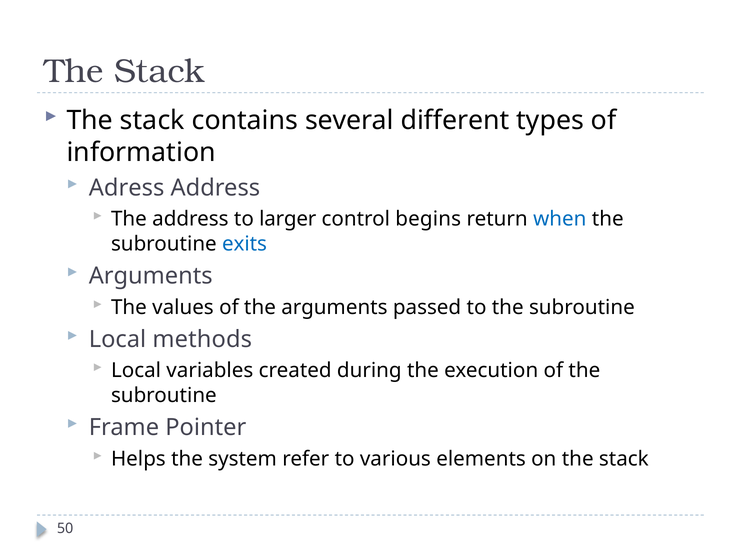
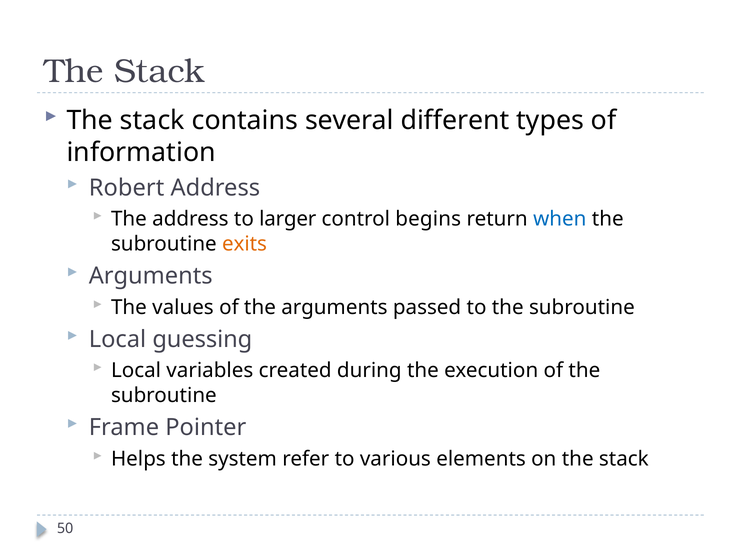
Adress: Adress -> Robert (127, 188)
exits colour: blue -> orange (244, 244)
methods: methods -> guessing (202, 339)
